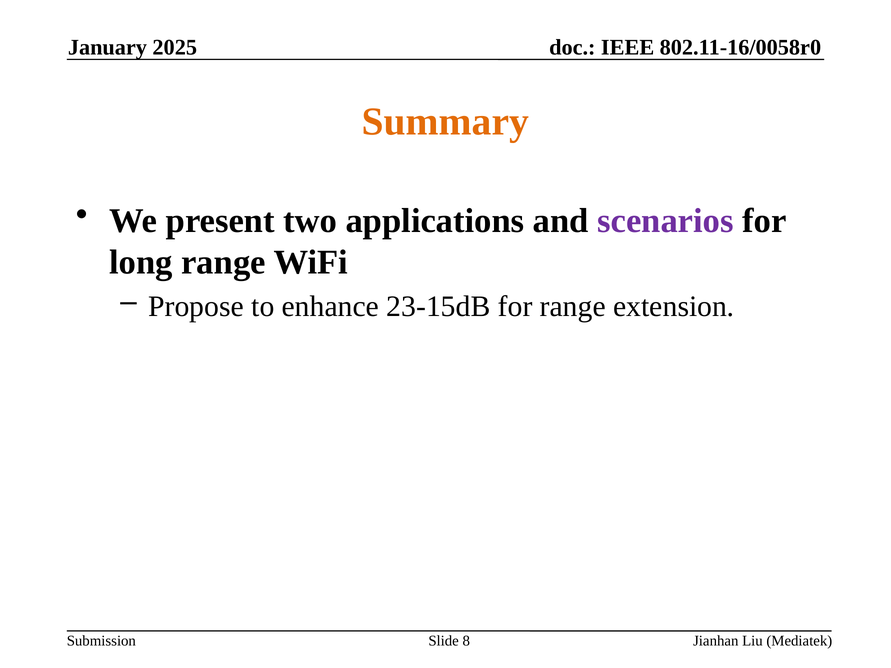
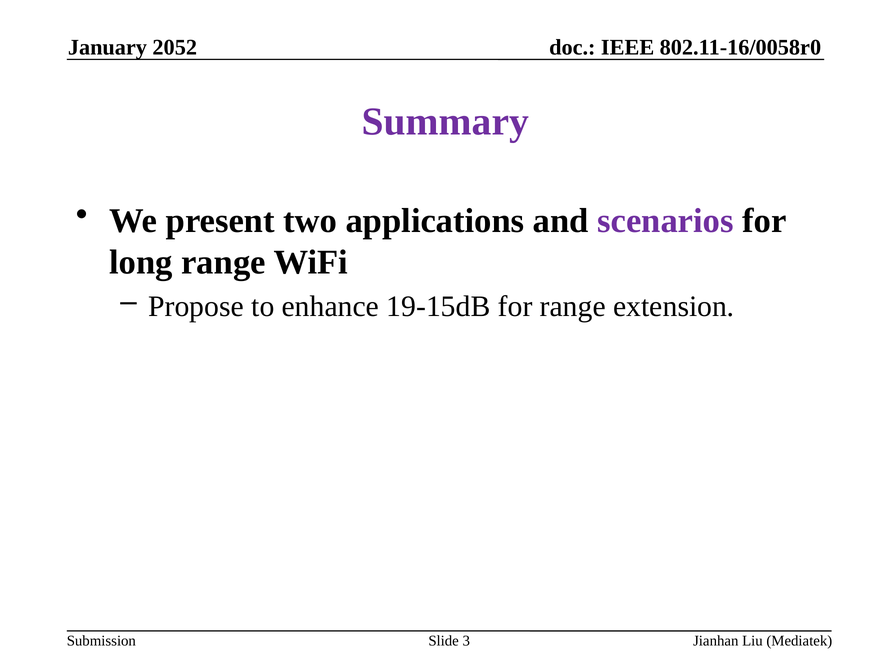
2025: 2025 -> 2052 (175, 48)
Summary colour: orange -> purple (445, 122)
23-15dB: 23-15dB -> 19-15dB (438, 307)
8: 8 -> 3 (466, 641)
